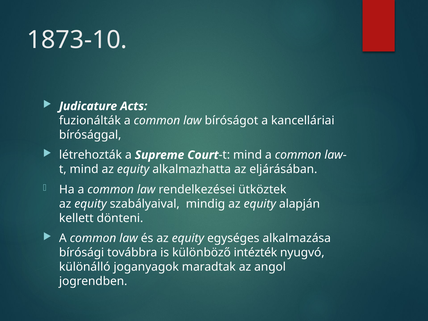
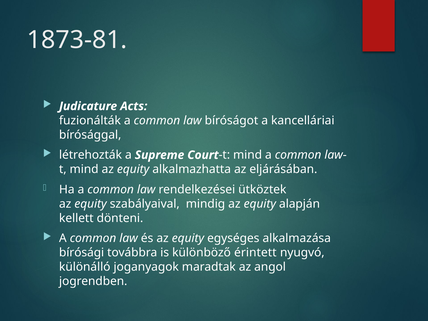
1873-10: 1873-10 -> 1873-81 (77, 40)
intézték: intézték -> érintett (255, 253)
